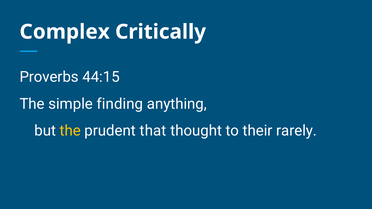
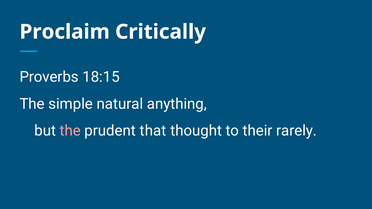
Complex: Complex -> Proclaim (65, 32)
44:15: 44:15 -> 18:15 (101, 77)
finding: finding -> natural (120, 104)
the colour: yellow -> pink (70, 131)
